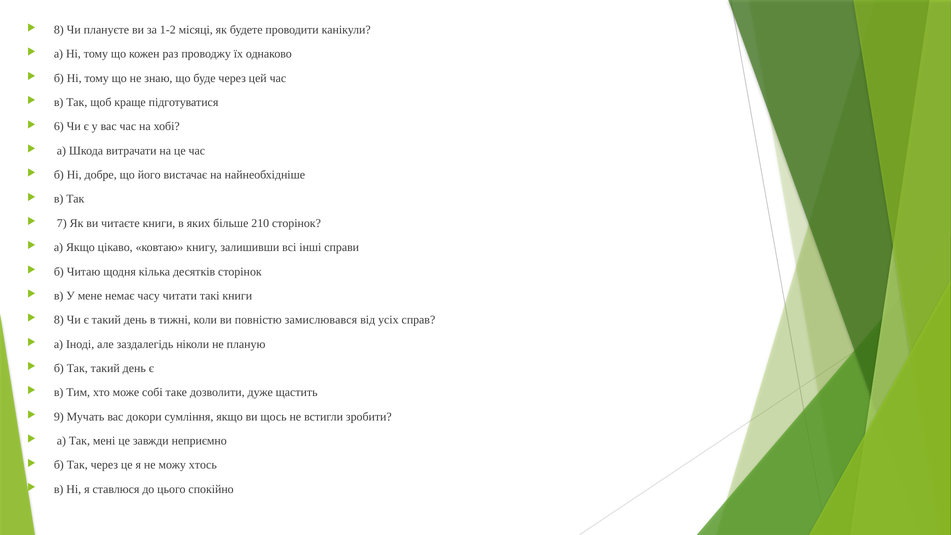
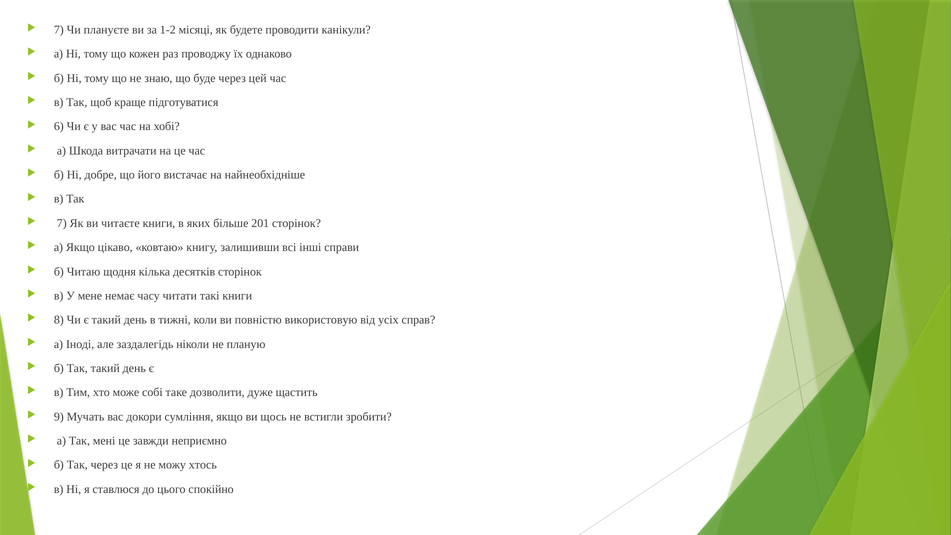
8: 8 -> 7 (59, 30)
210: 210 -> 201 (260, 223)
замислювався: замислювався -> використовую (321, 320)
